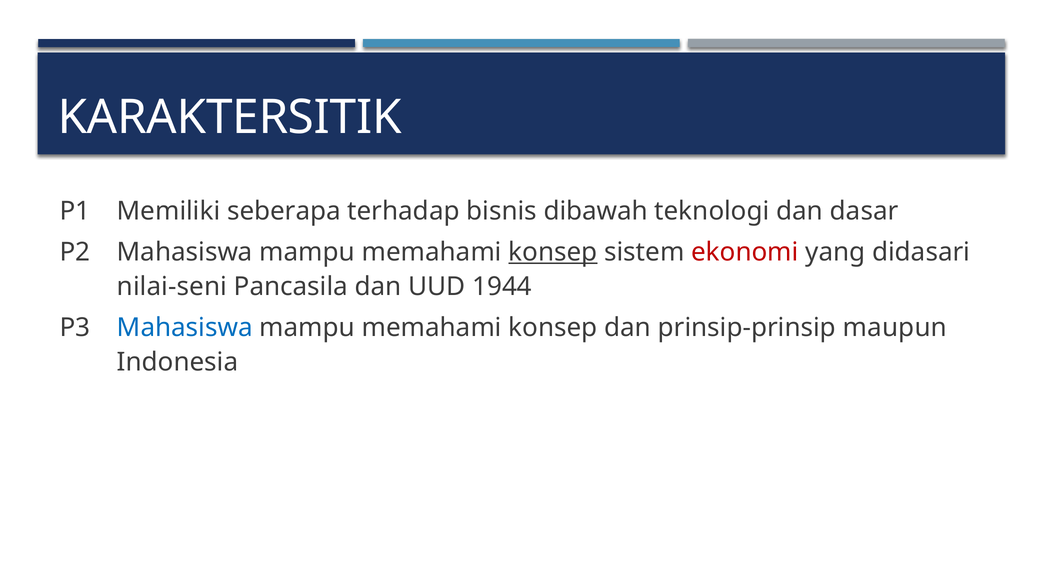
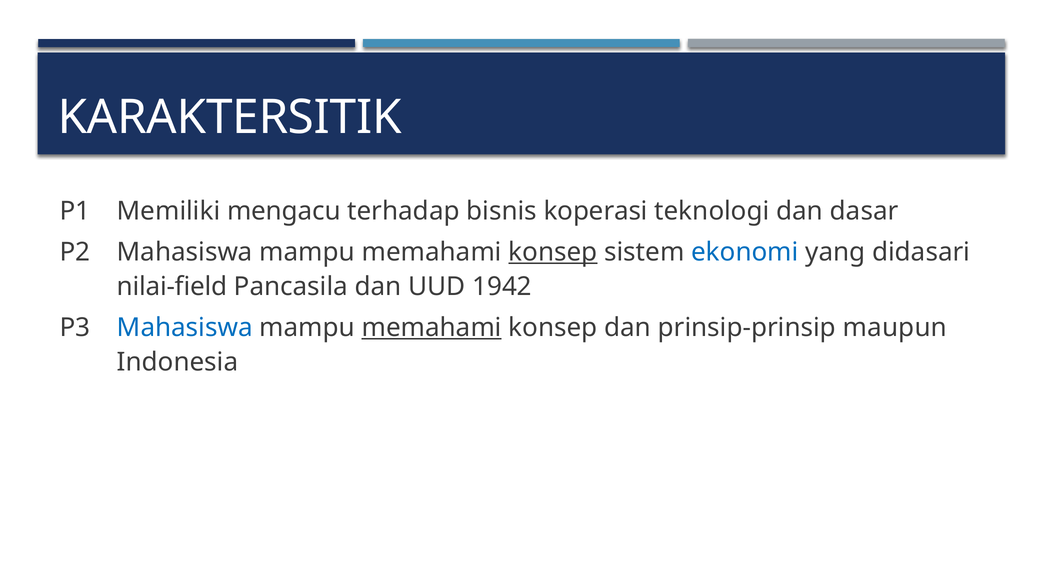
seberapa: seberapa -> mengacu (284, 211)
dibawah: dibawah -> koperasi (596, 211)
ekonomi colour: red -> blue (745, 252)
nilai-seni: nilai-seni -> nilai-field (172, 286)
1944: 1944 -> 1942 (502, 286)
memahami underline: none -> present (432, 327)
